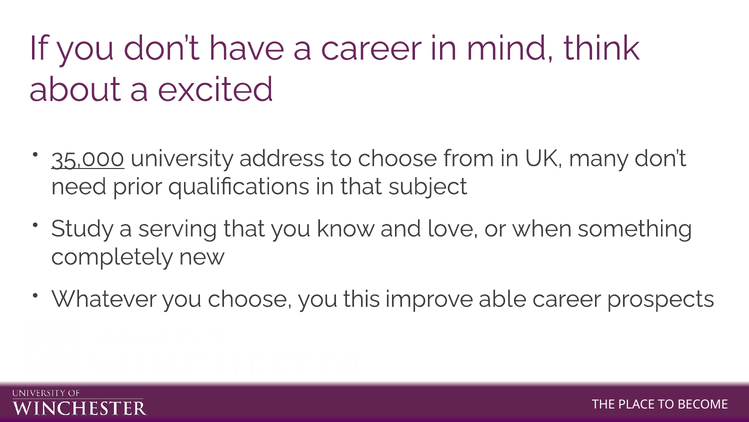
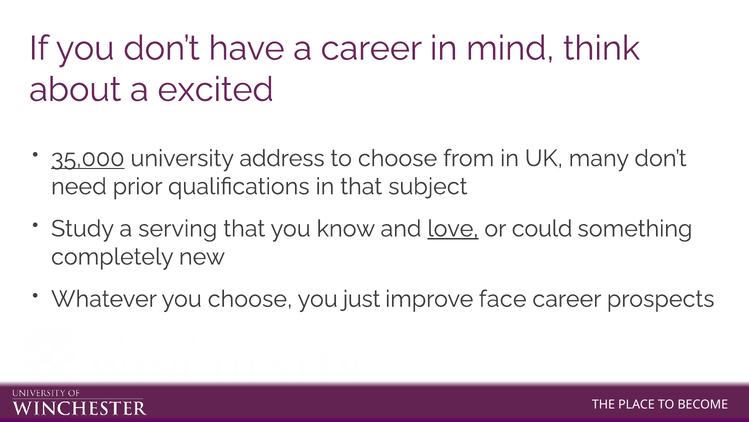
love underline: none -> present (453, 228)
when: when -> could (542, 228)
this: this -> just (362, 299)
able: able -> face (503, 299)
